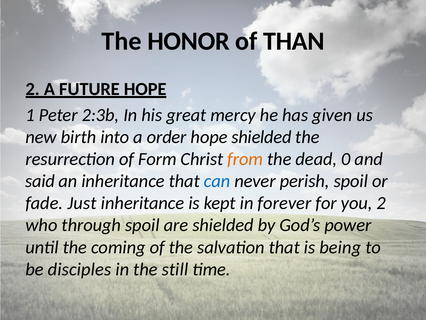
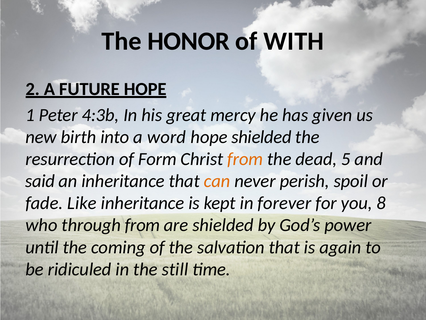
THAN: THAN -> WITH (294, 41)
2:3b: 2:3b -> 4:3b (101, 115)
order: order -> word (167, 137)
0: 0 -> 5 (346, 159)
can colour: blue -> orange (217, 181)
Just: Just -> Like (82, 203)
you 2: 2 -> 8 (381, 203)
through spoil: spoil -> from (143, 225)
being: being -> again (340, 247)
disciples: disciples -> ridiculed (80, 269)
